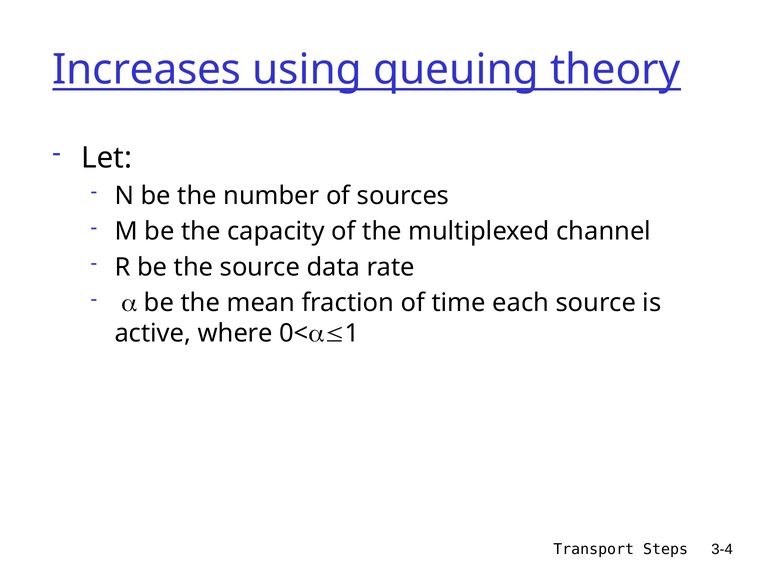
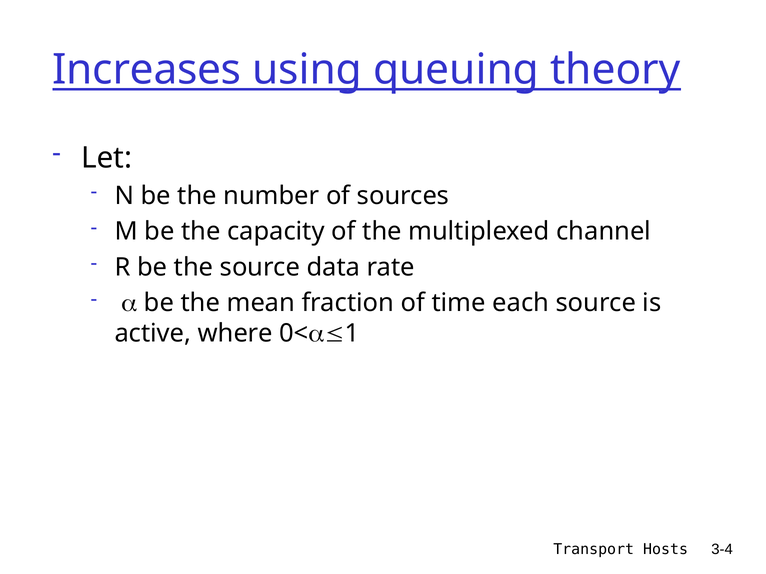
Steps: Steps -> Hosts (666, 550)
